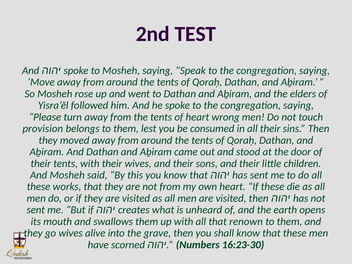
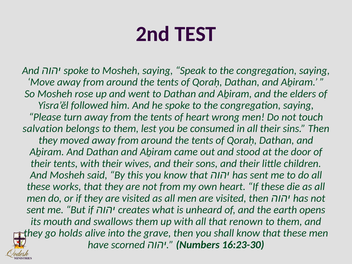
provision: provision -> salvation (43, 129)
go wives: wives -> holds (71, 233)
